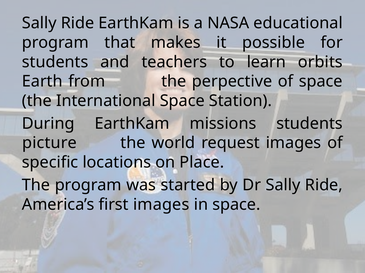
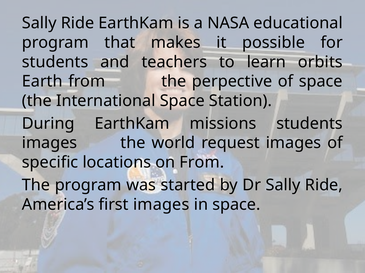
picture: picture -> images (50, 143)
on Place: Place -> From (202, 163)
